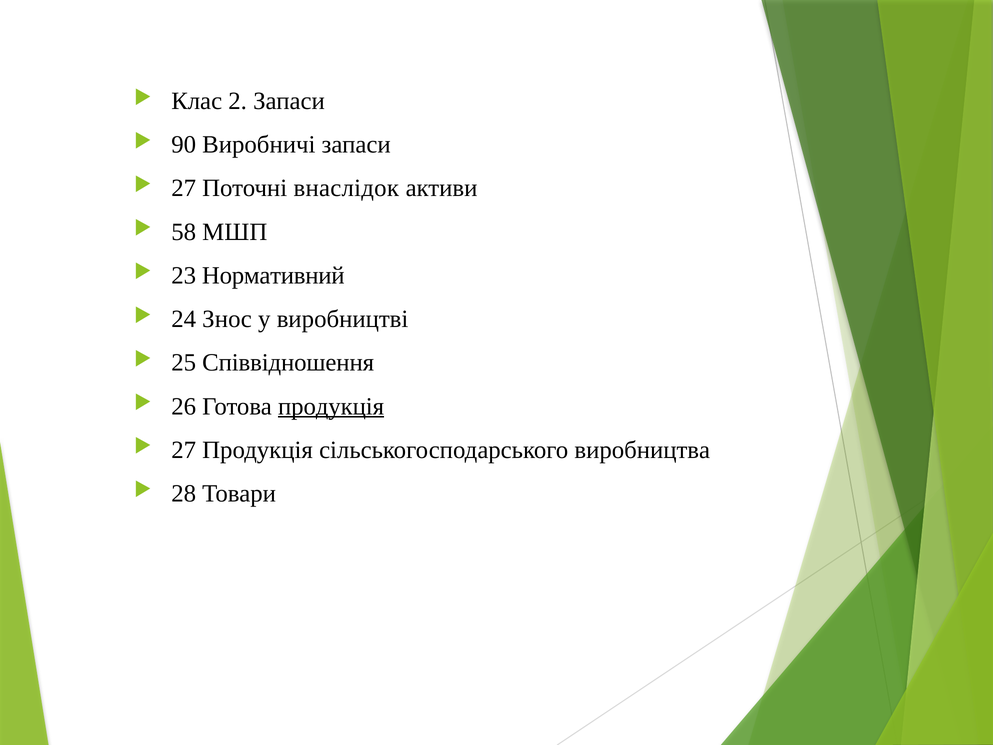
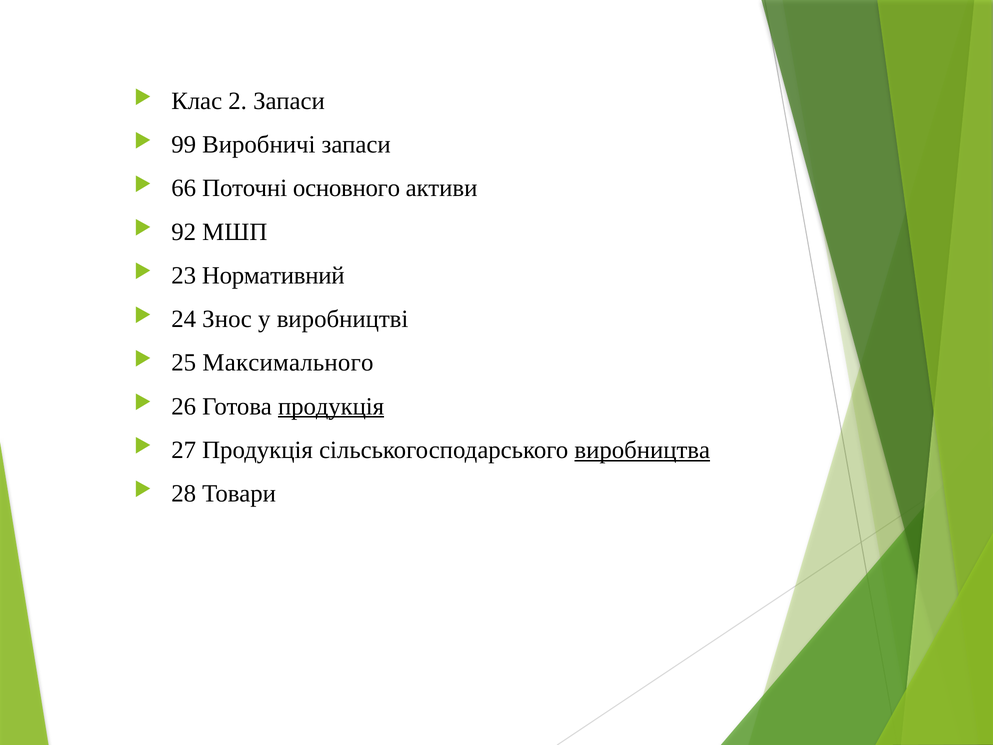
90: 90 -> 99 (184, 145)
27: 27 -> 66 (184, 188)
внаслідок: внаслідок -> основного (347, 188)
58: 58 -> 92 (184, 232)
Співвідношення: Співвідношення -> Максимального (288, 363)
виробництва underline: none -> present (642, 450)
